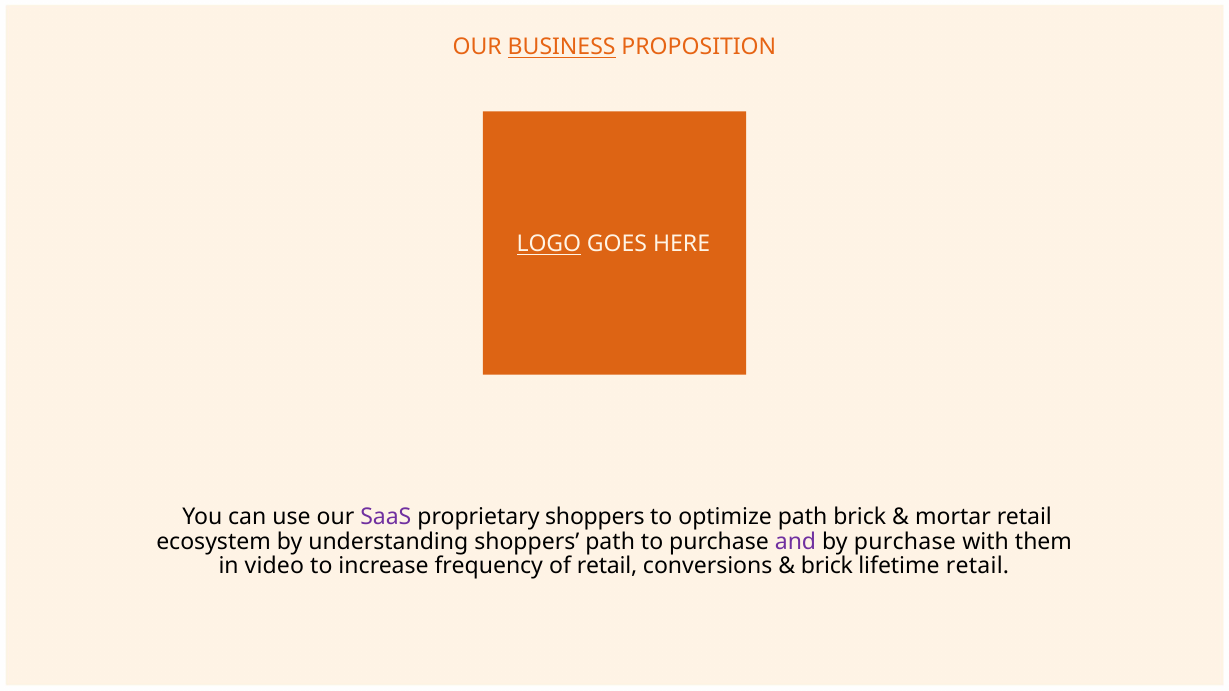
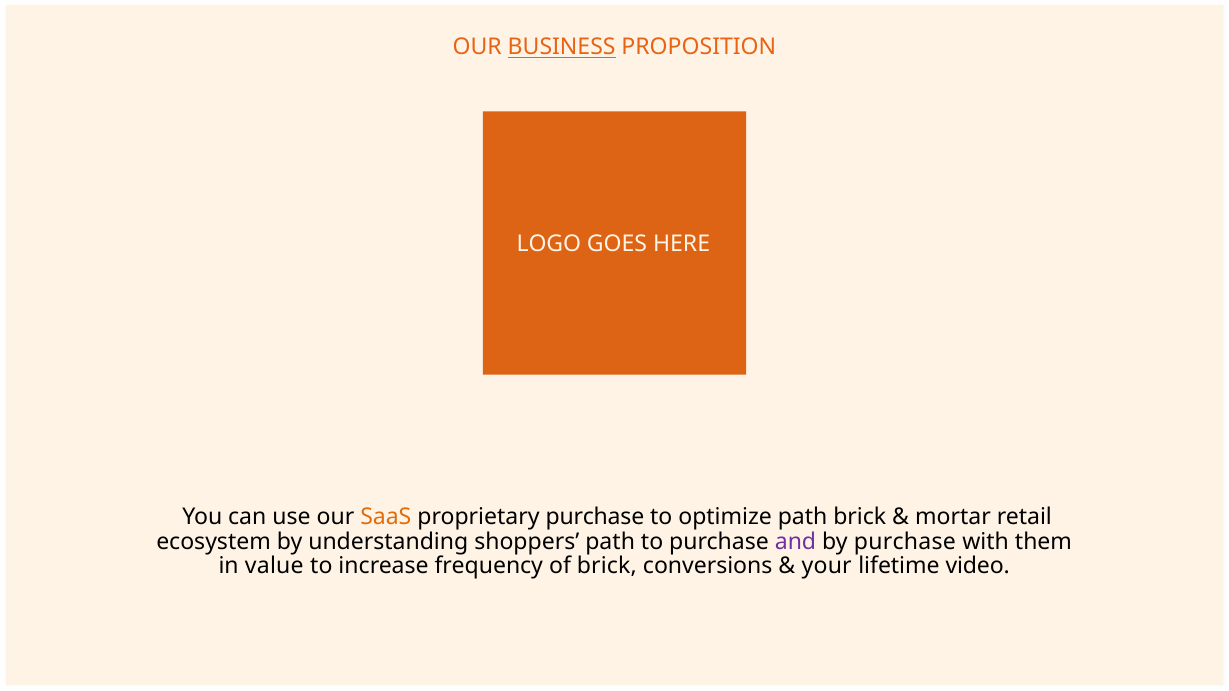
LOGO underline: present -> none (549, 244)
SaaS colour: purple -> orange (386, 517)
proprietary shoppers: shoppers -> purchase (595, 517)
video: video -> value (274, 567)
of retail: retail -> brick (607, 567)
brick: brick -> your (827, 567)
lifetime retail: retail -> video (978, 567)
